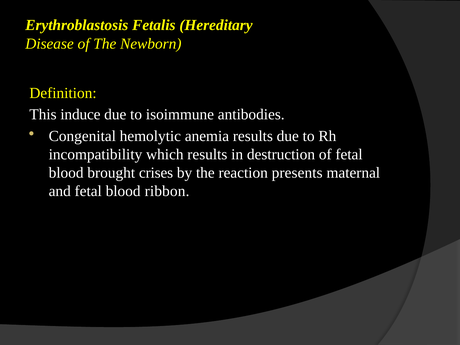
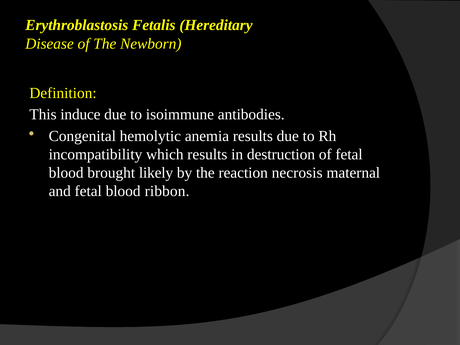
crises: crises -> likely (156, 173)
presents: presents -> necrosis (297, 173)
